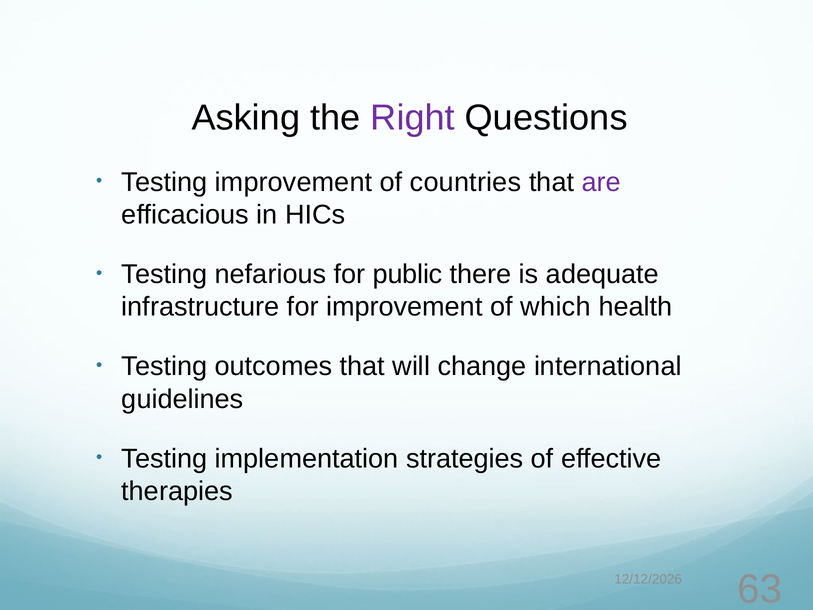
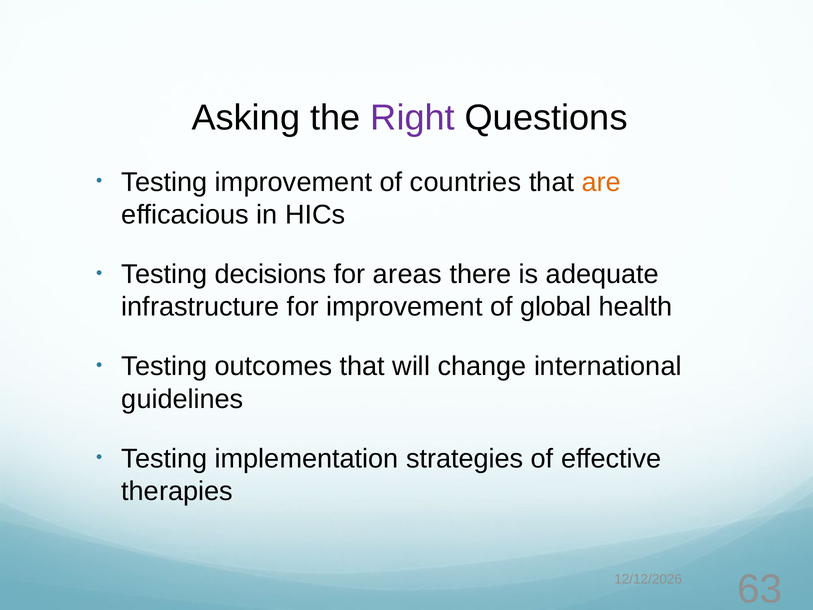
are colour: purple -> orange (601, 182)
nefarious: nefarious -> decisions (271, 274)
public: public -> areas (407, 274)
which: which -> global (556, 307)
